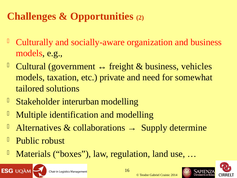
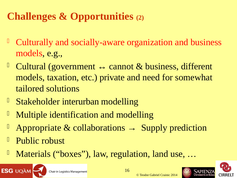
freight: freight -> cannot (121, 66)
vehicles: vehicles -> different (197, 66)
Alternatives: Alternatives -> Appropriate (39, 128)
determine: determine -> prediction (188, 128)
